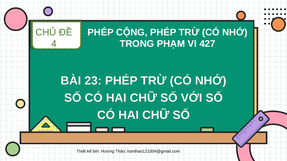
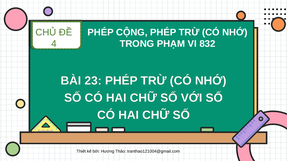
427: 427 -> 832 (207, 44)
